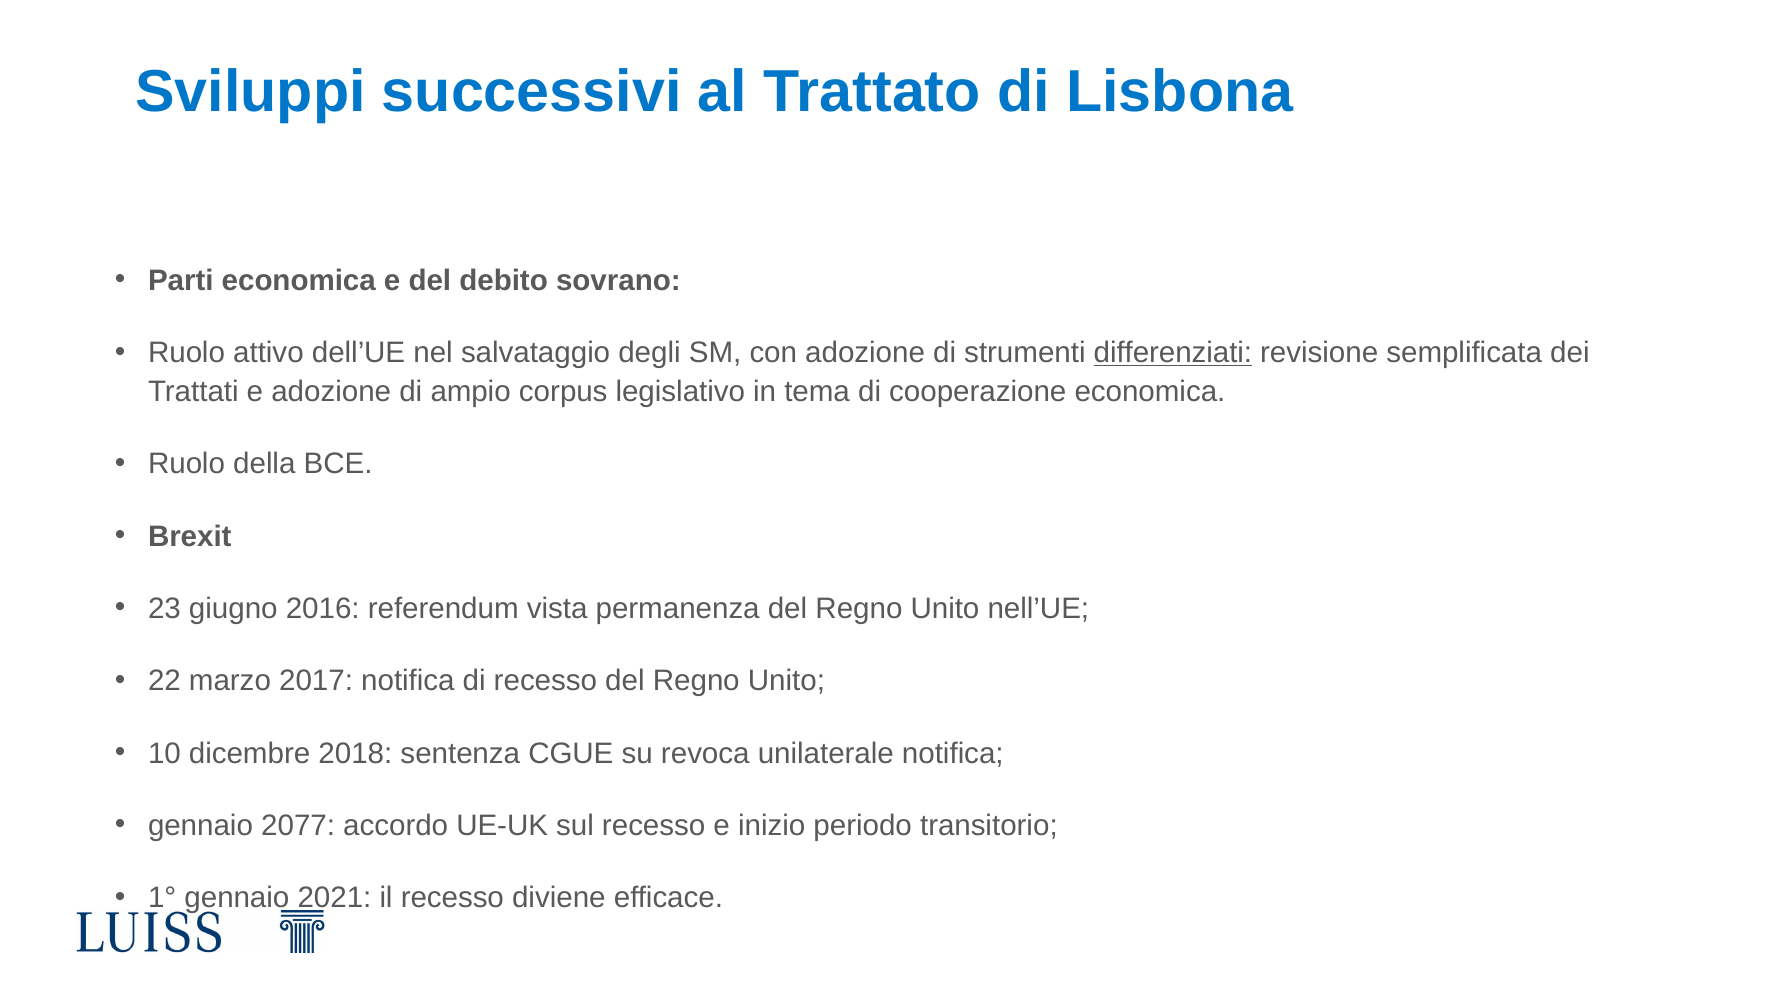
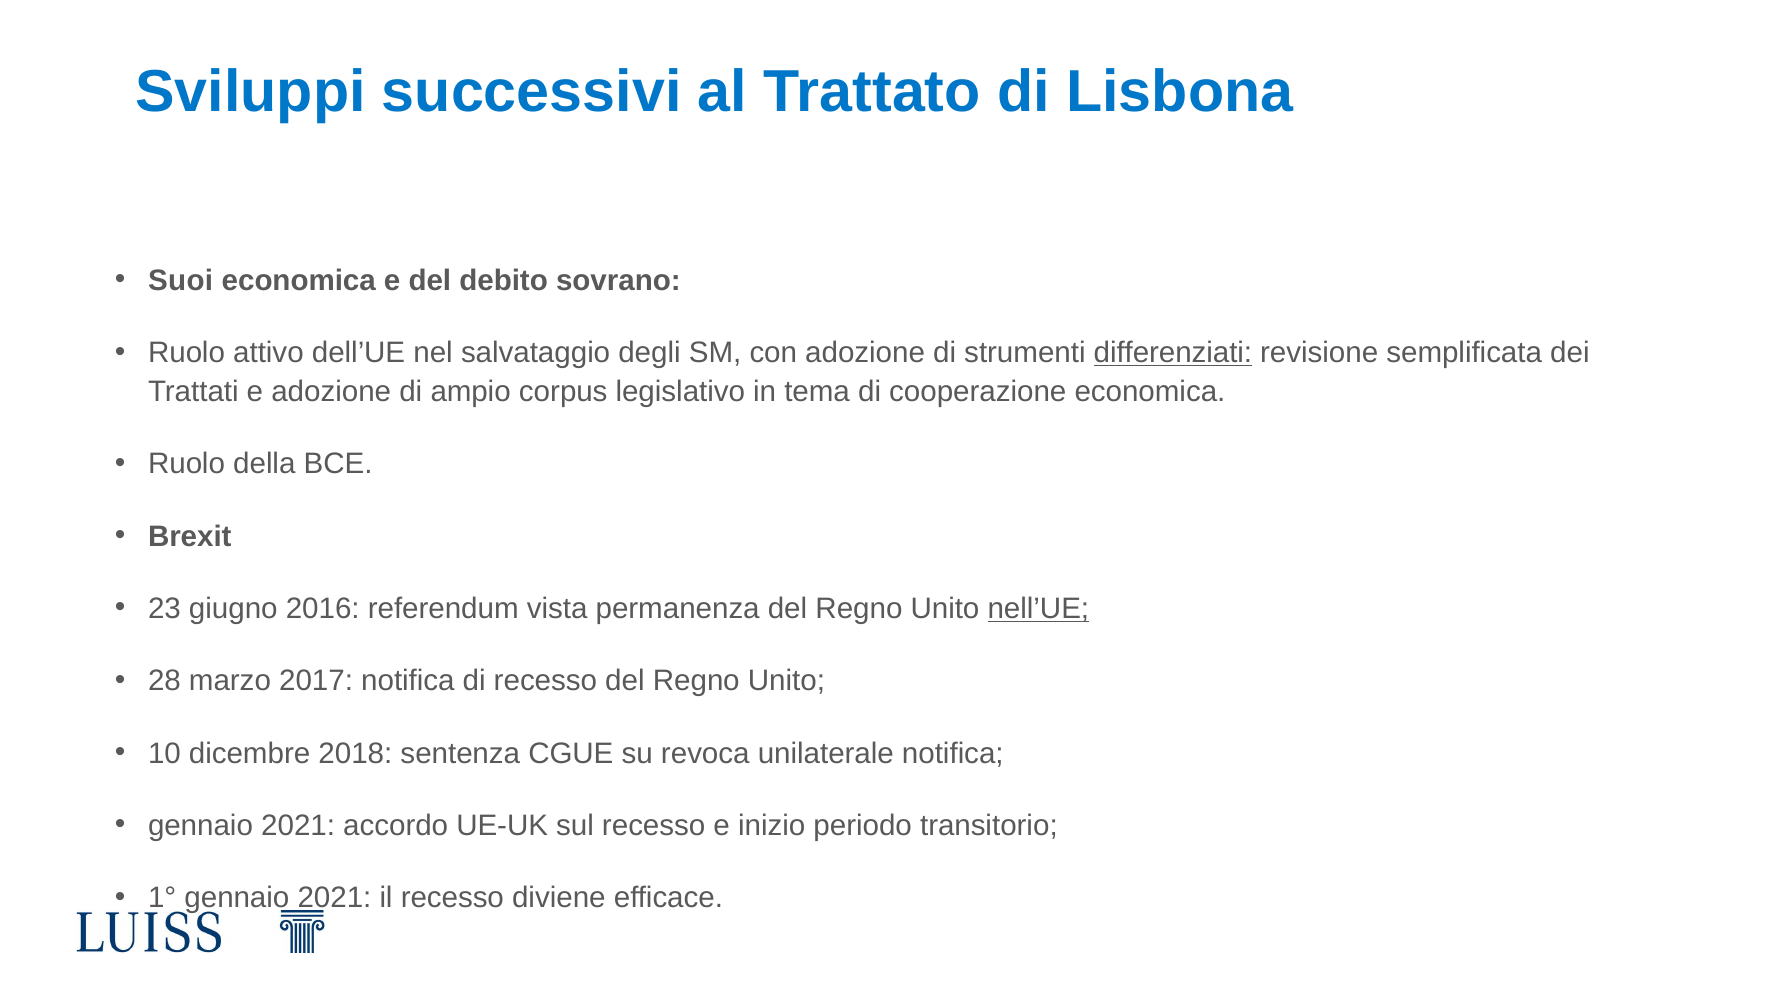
Parti: Parti -> Suoi (181, 280)
nell’UE underline: none -> present (1038, 609)
22: 22 -> 28 (164, 681)
2077: 2077 -> 2021 (298, 826)
